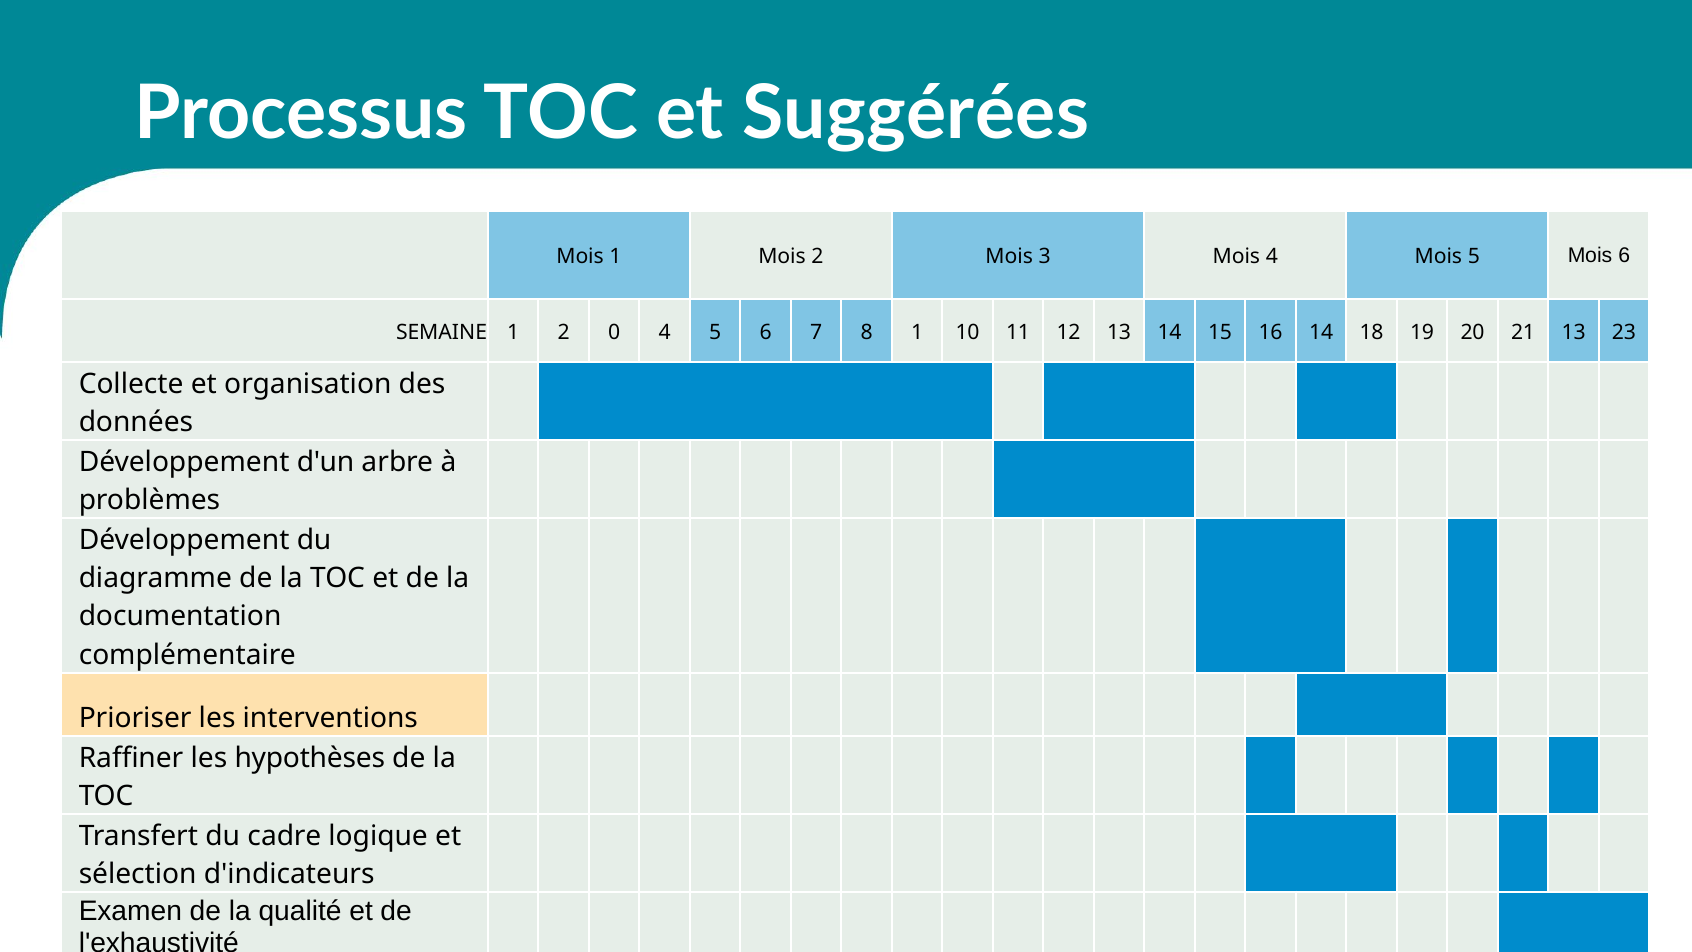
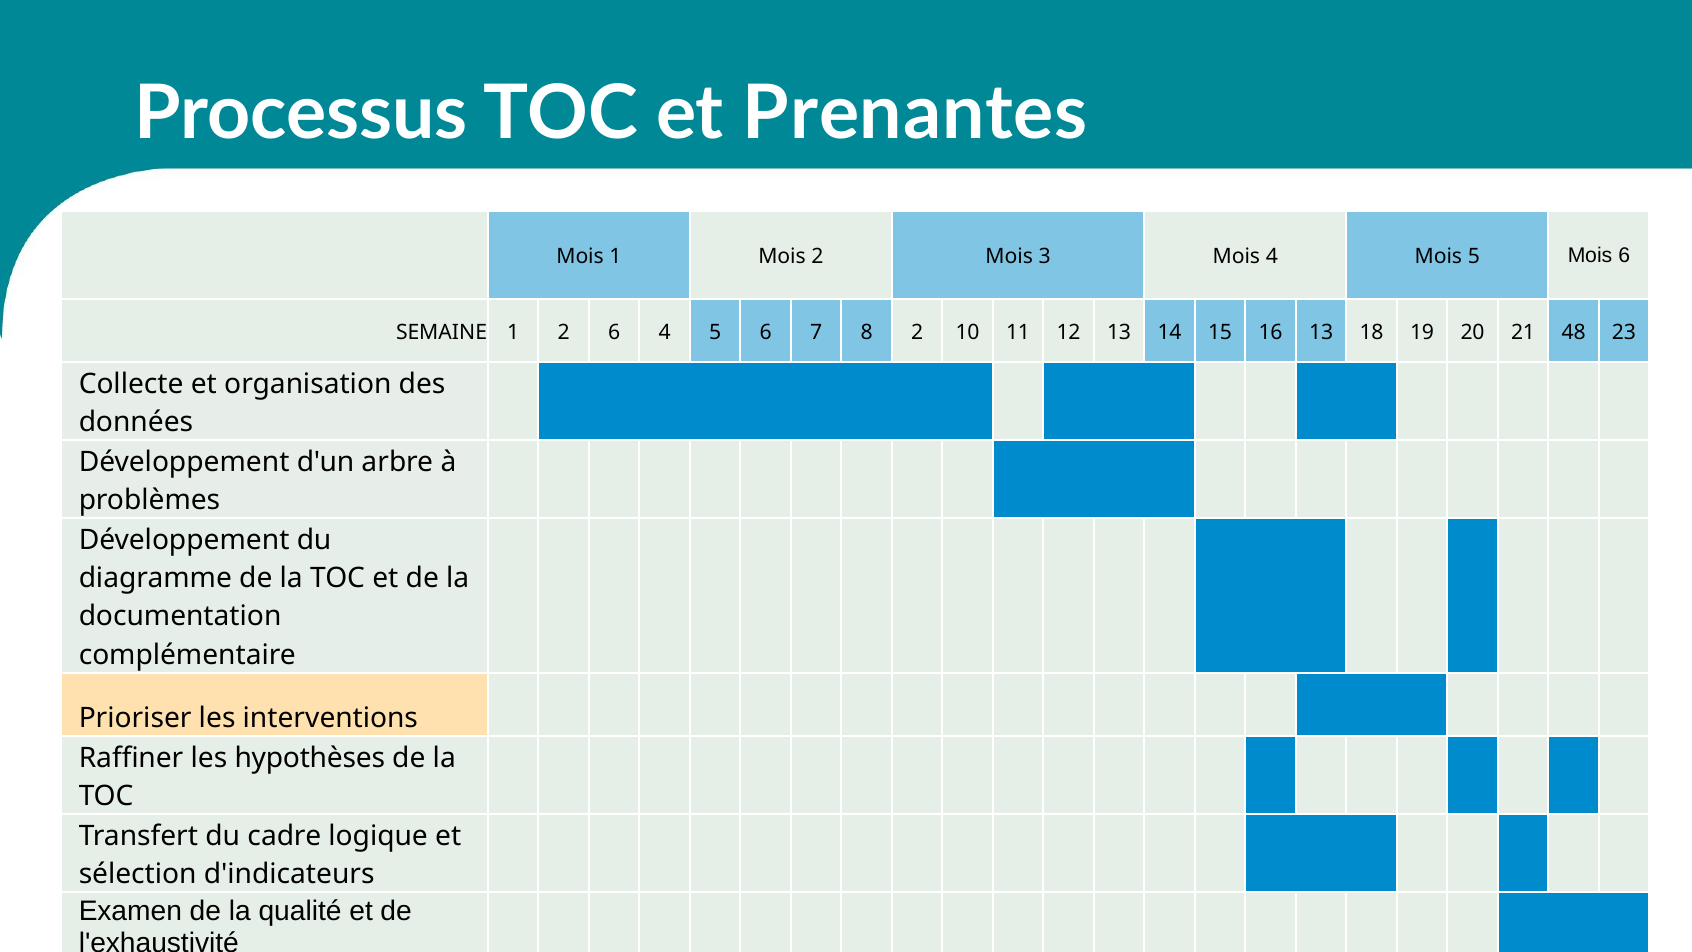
Suggérées: Suggérées -> Prenantes (915, 114)
2 0: 0 -> 6 (614, 332)
8 1: 1 -> 2 (917, 332)
16 14: 14 -> 13 (1321, 332)
21 13: 13 -> 48 (1574, 332)
